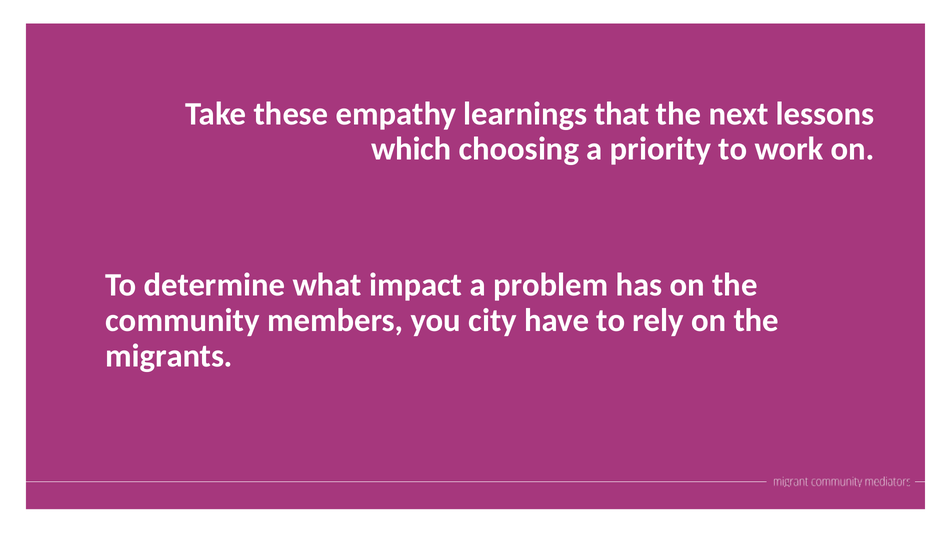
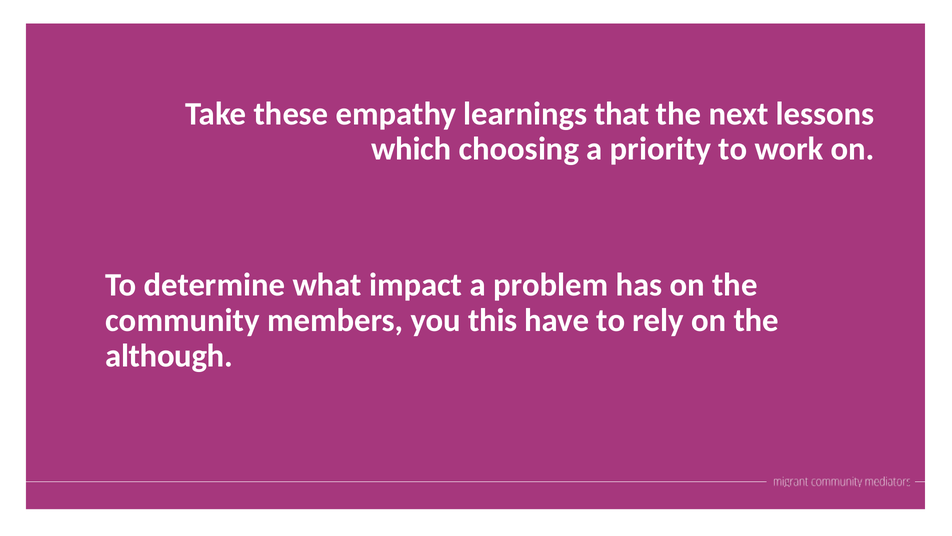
city: city -> this (493, 320)
migrants: migrants -> although (169, 355)
